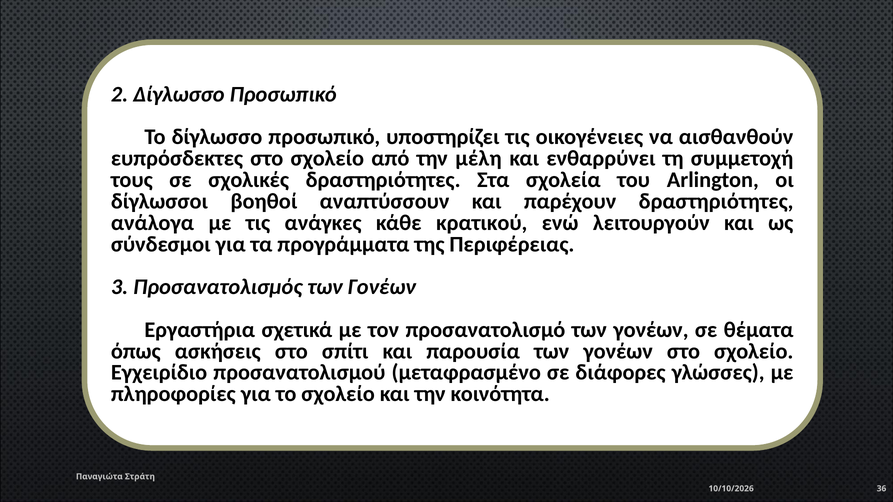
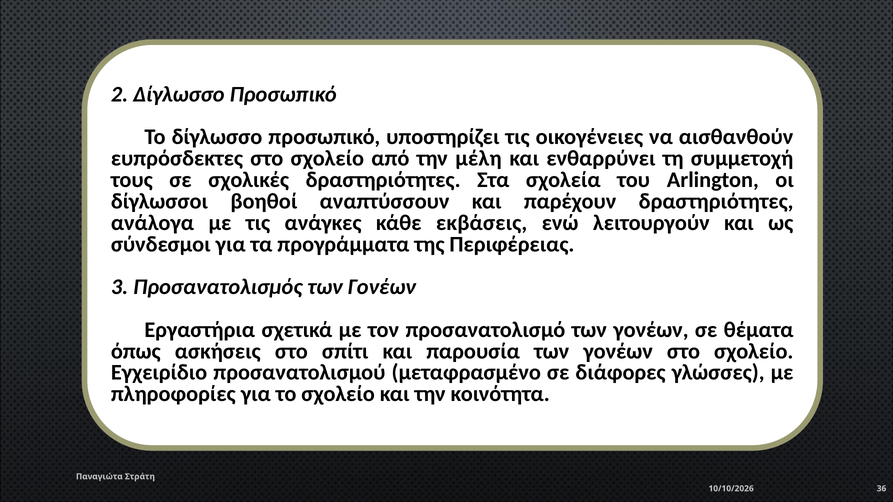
κρατικού: κρατικού -> εκβάσεις (482, 223)
